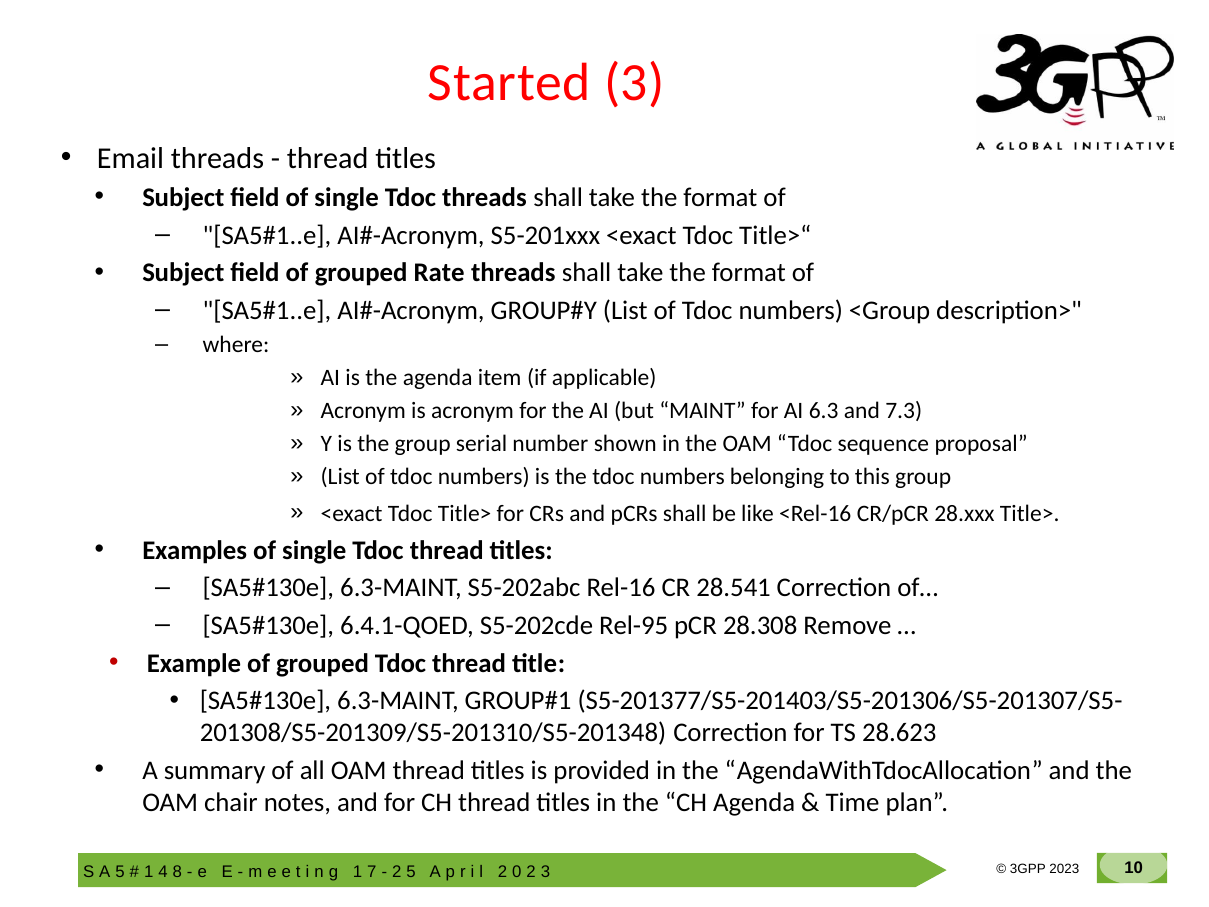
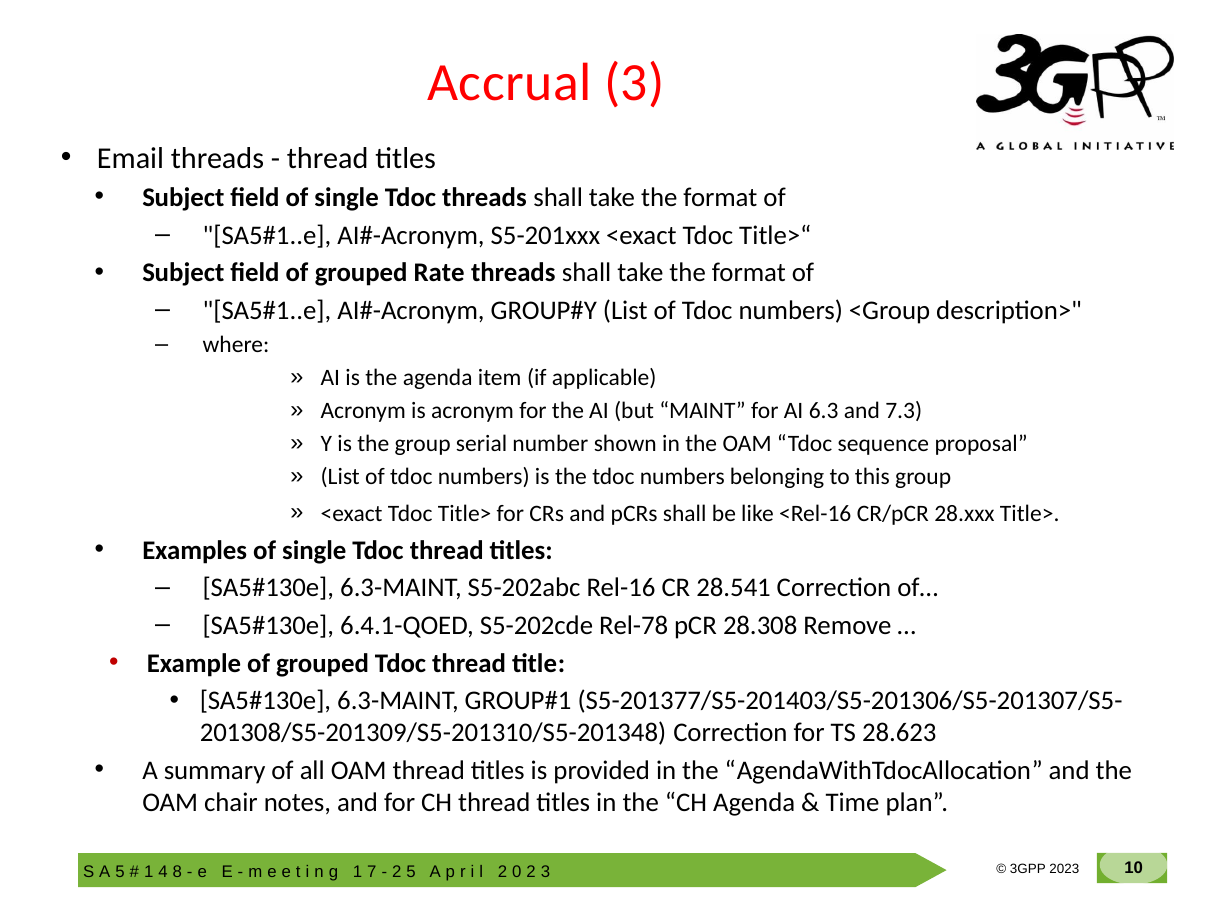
Started: Started -> Accrual (510, 83)
Rel-95: Rel-95 -> Rel-78 (634, 625)
